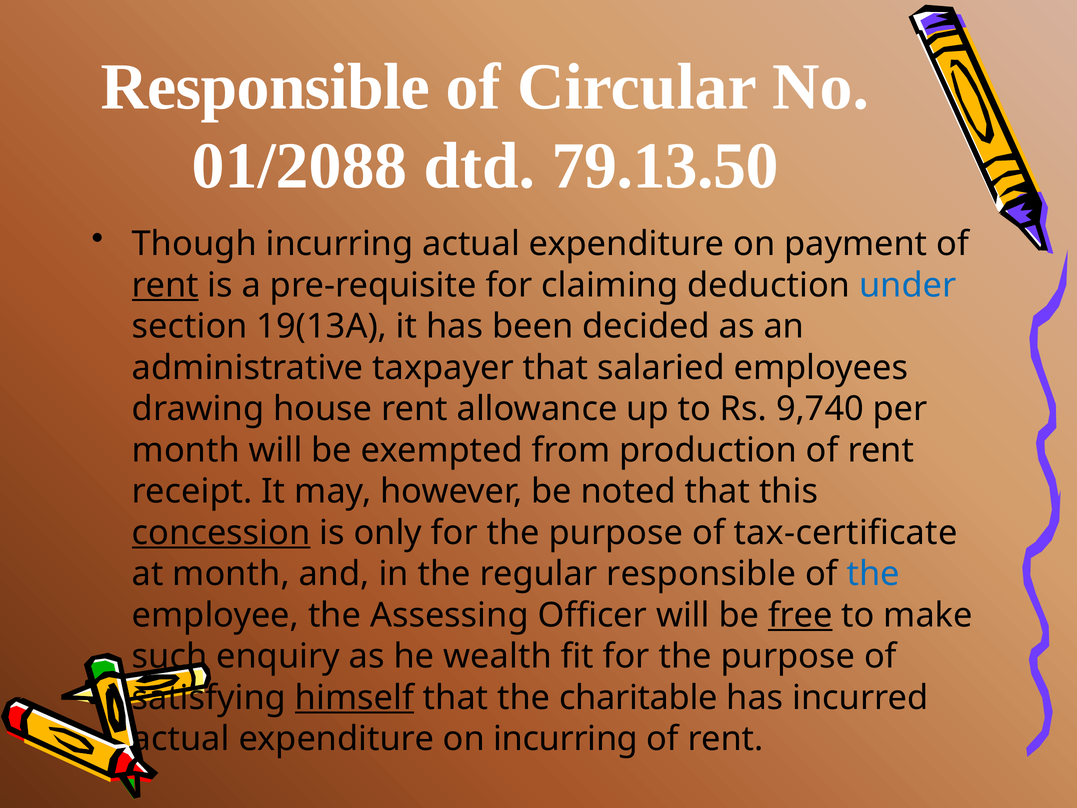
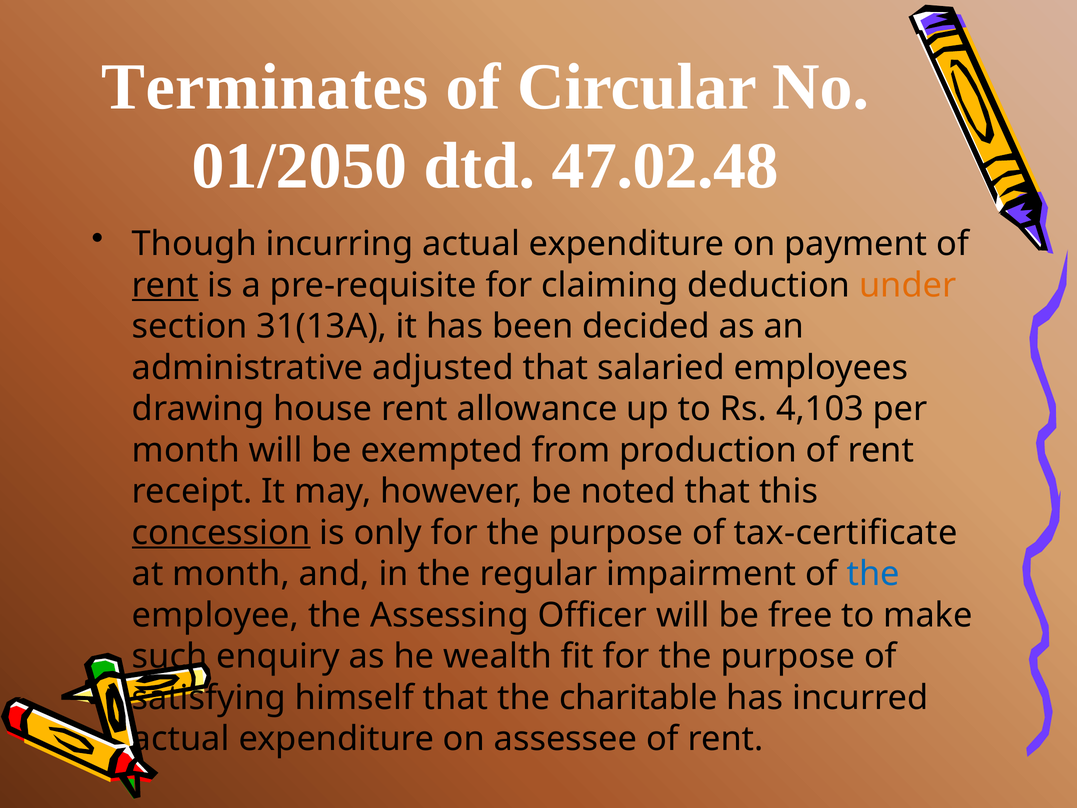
Responsible: Responsible -> Terminates (265, 87)
01/2088: 01/2088 -> 01/2050 (300, 166)
79.13.50: 79.13.50 -> 47.02.48 (665, 166)
under colour: blue -> orange (908, 285)
19(13A: 19(13A -> 31(13A (322, 326)
taxpayer: taxpayer -> adjusted (443, 368)
9,740: 9,740 -> 4,103 (820, 409)
regular responsible: responsible -> impairment (701, 574)
free underline: present -> none (800, 615)
himself underline: present -> none (354, 698)
on incurring: incurring -> assessee (566, 739)
